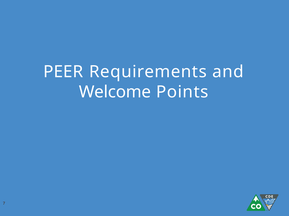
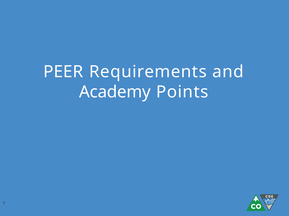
Welcome: Welcome -> Academy (115, 92)
